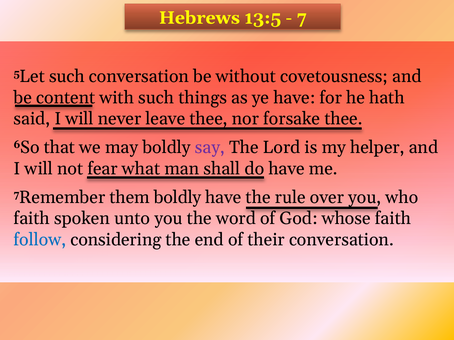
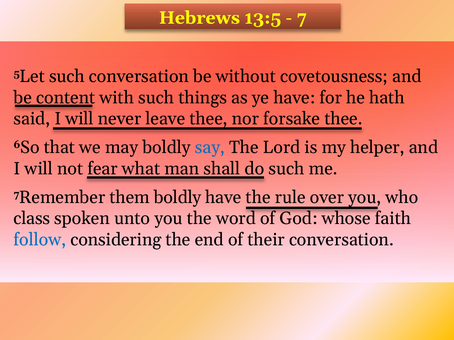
say colour: purple -> blue (210, 148)
have: have -> such (287, 169)
faith: faith -> class (32, 219)
